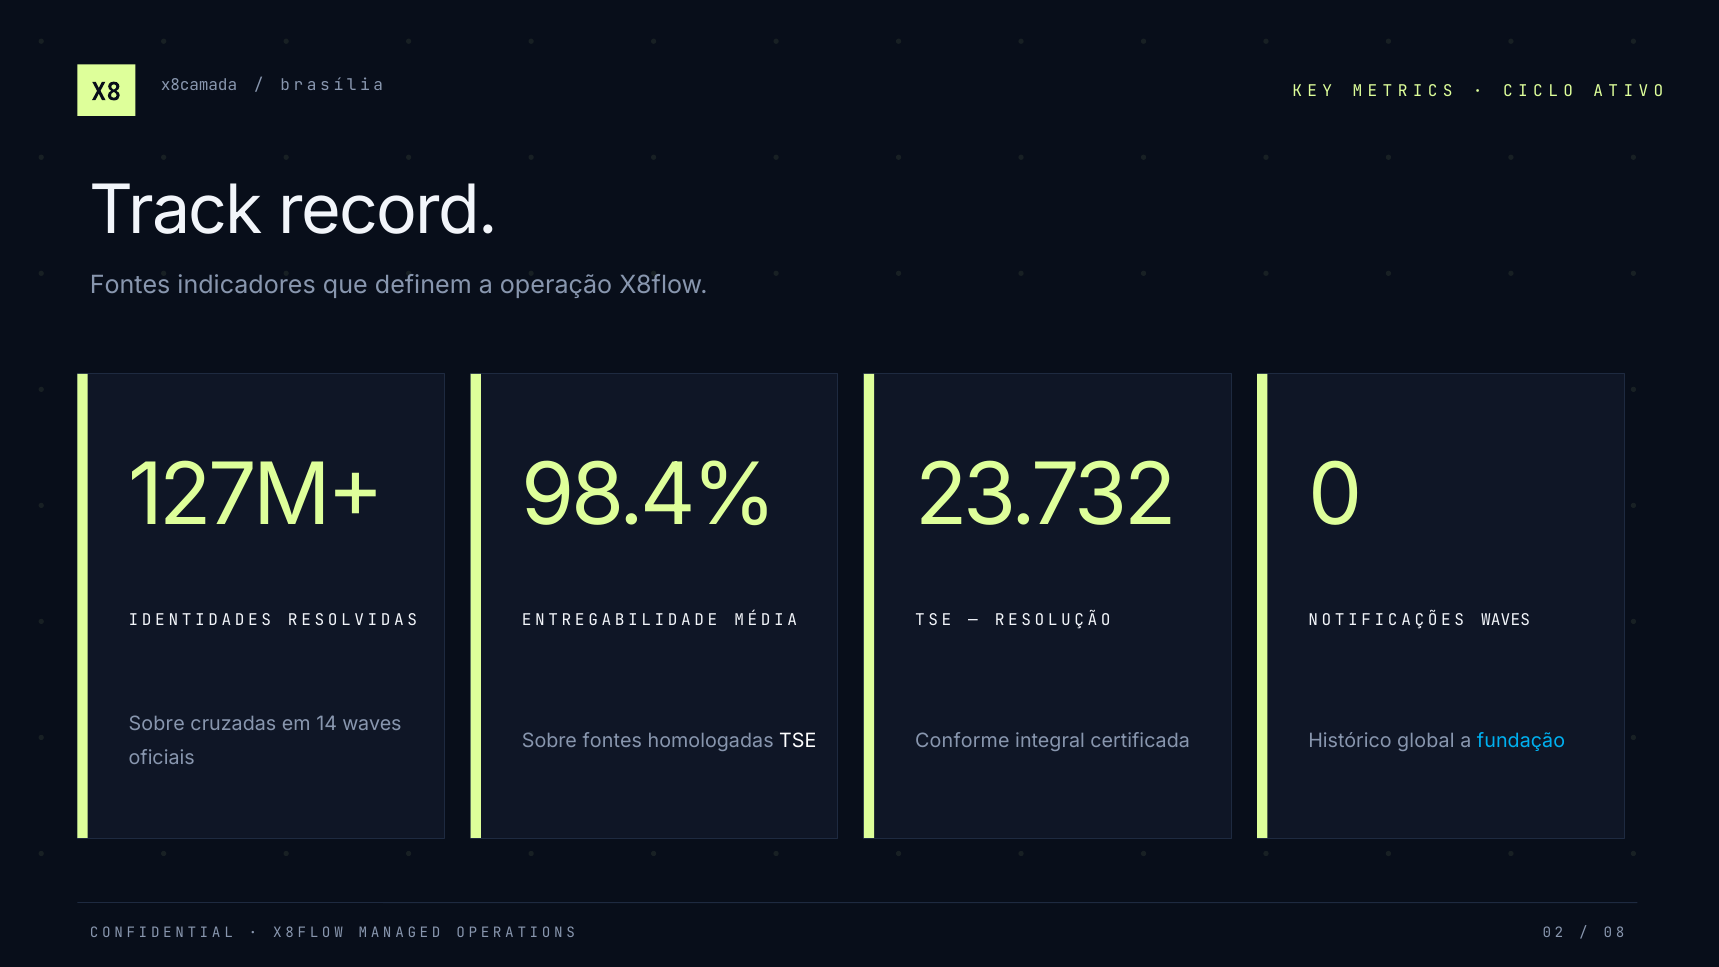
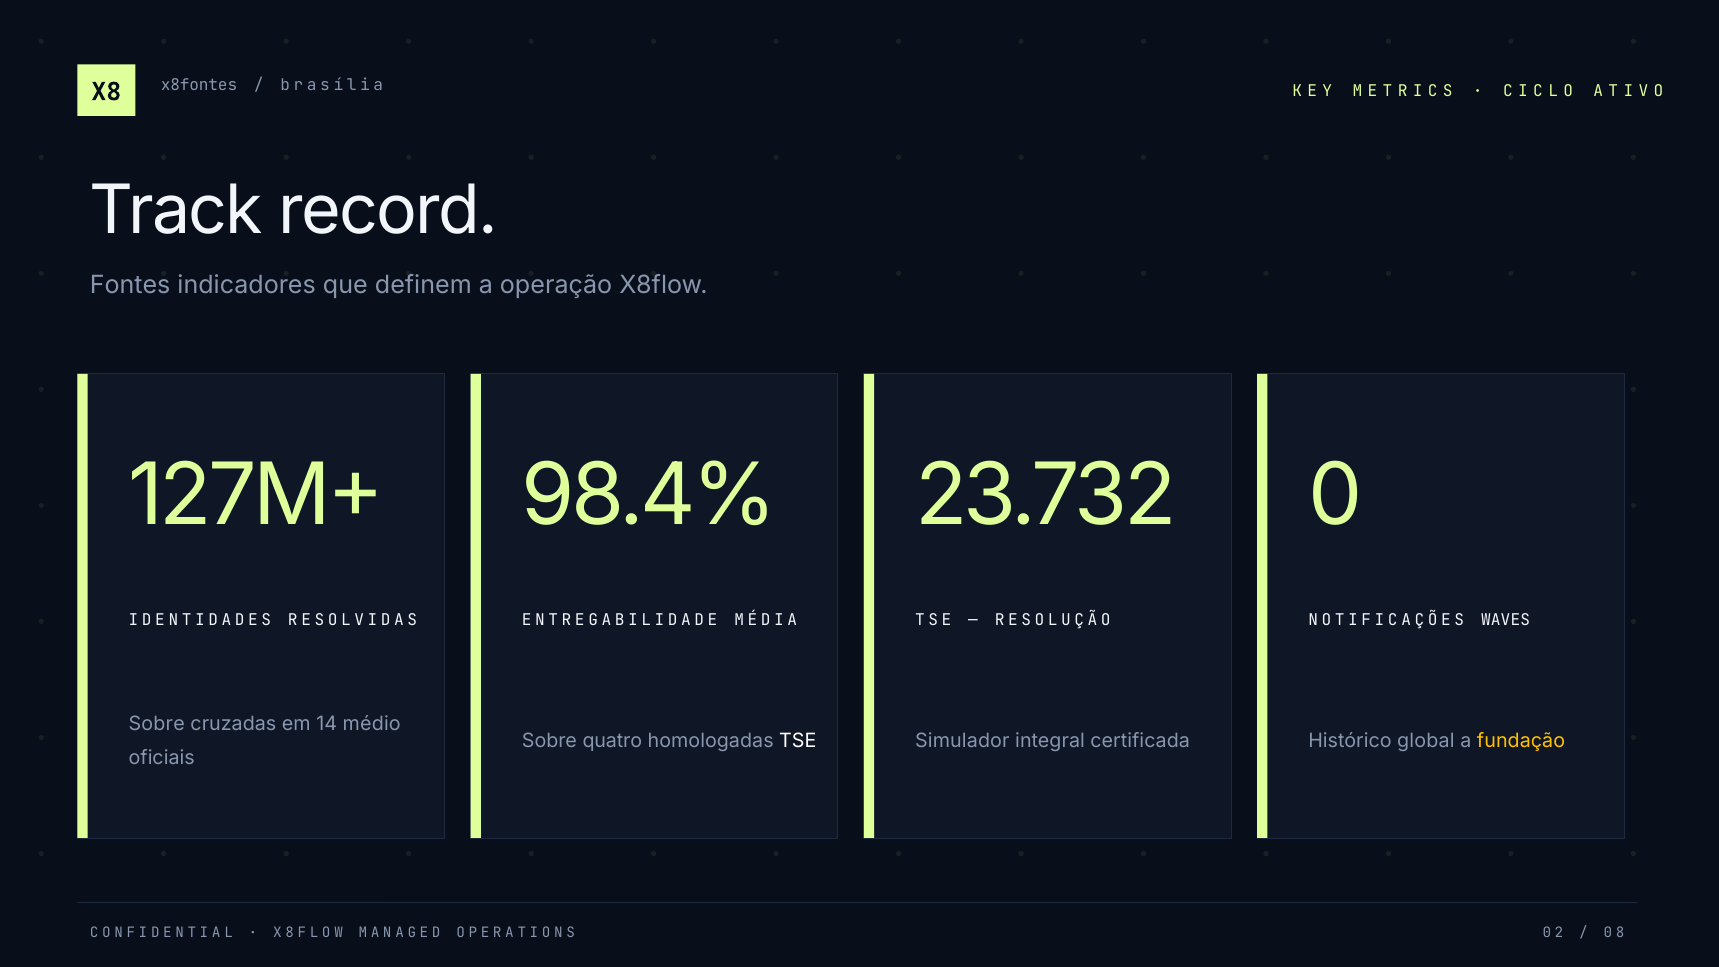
x8camada: x8camada -> x8fontes (199, 85)
14 waves: waves -> médio (372, 724)
Sobre fontes: fontes -> quatro (612, 741)
Conforme: Conforme -> Simulador (962, 741)
fundação colour: light blue -> yellow (1521, 741)
